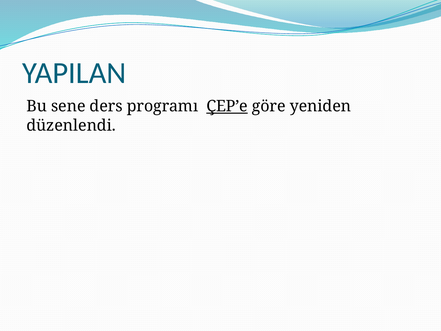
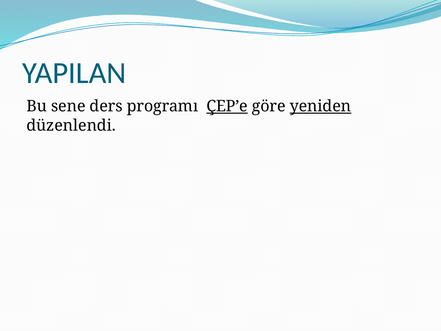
yeniden underline: none -> present (320, 106)
